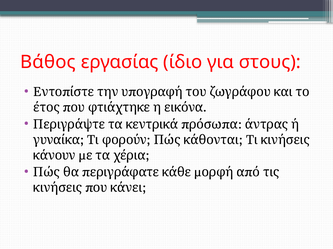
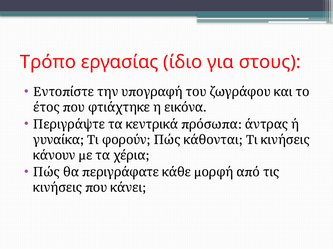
Βάθος: Βάθος -> Τρόπο (48, 62)
